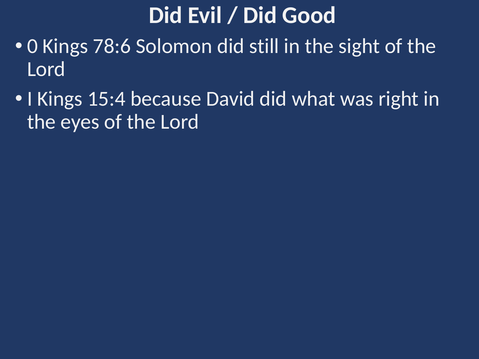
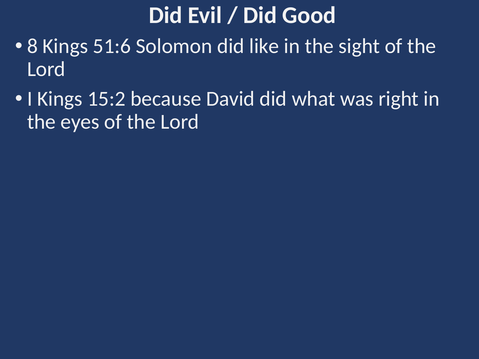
0: 0 -> 8 (32, 46)
78:6: 78:6 -> 51:6 (112, 46)
still: still -> like (264, 46)
15:4: 15:4 -> 15:2 (106, 99)
